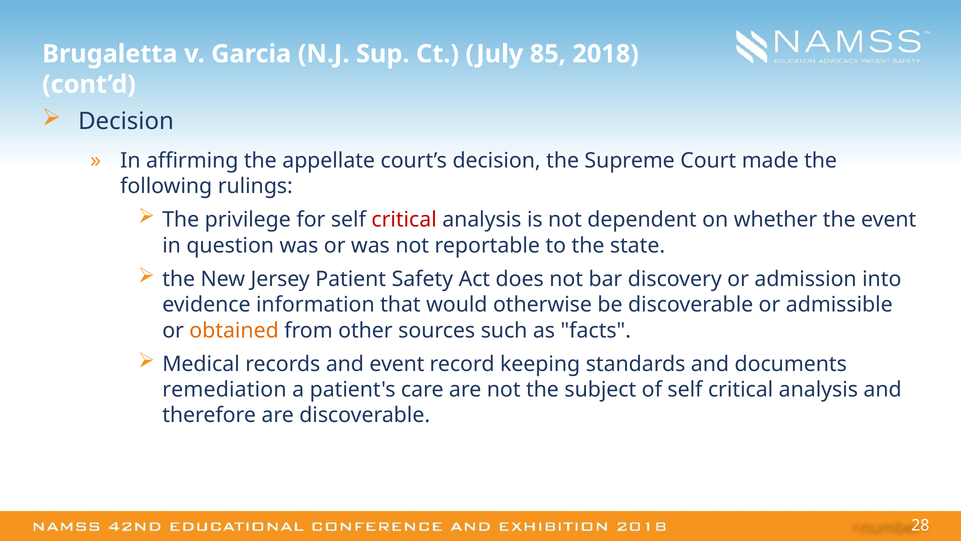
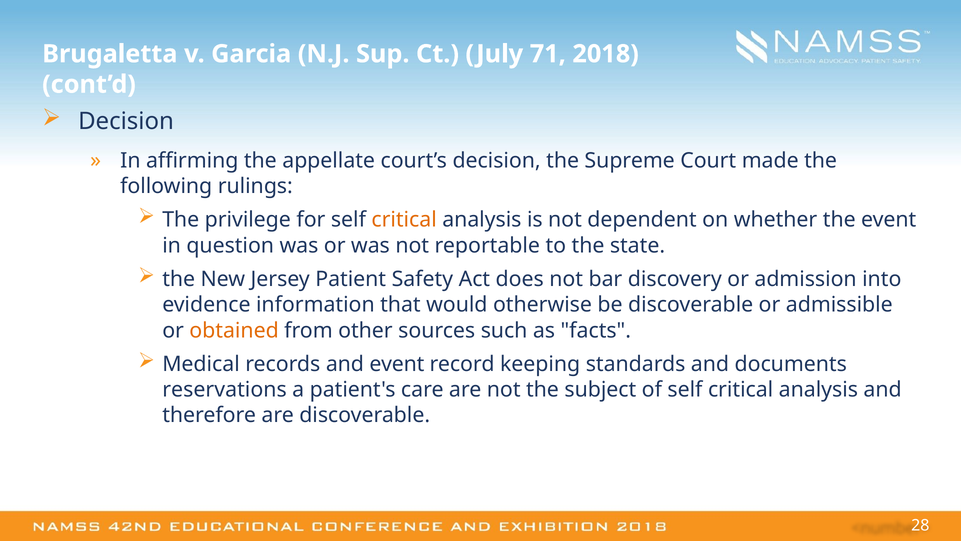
85: 85 -> 71 (548, 54)
critical colour: red -> orange (404, 220)
remediation: remediation -> reservations (225, 389)
